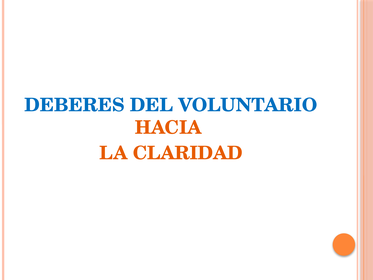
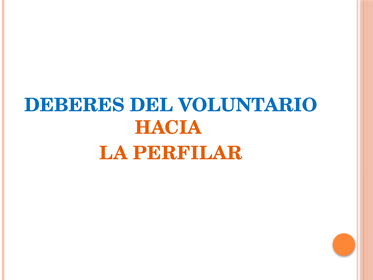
CLARIDAD: CLARIDAD -> PERFILAR (188, 153)
